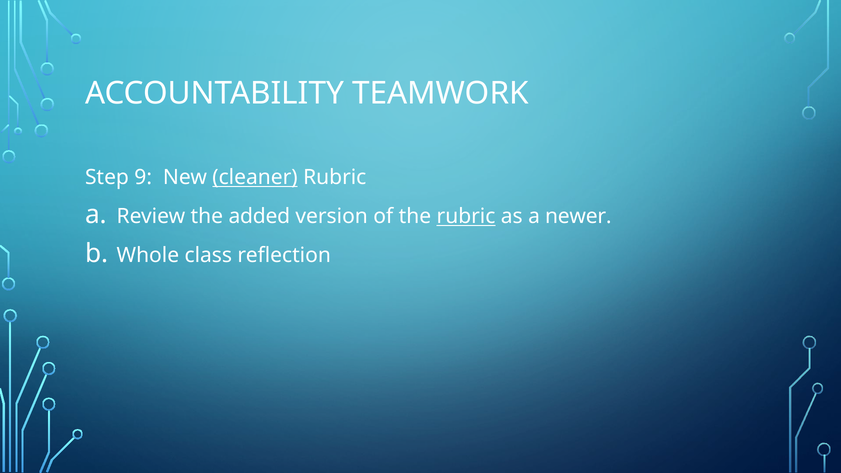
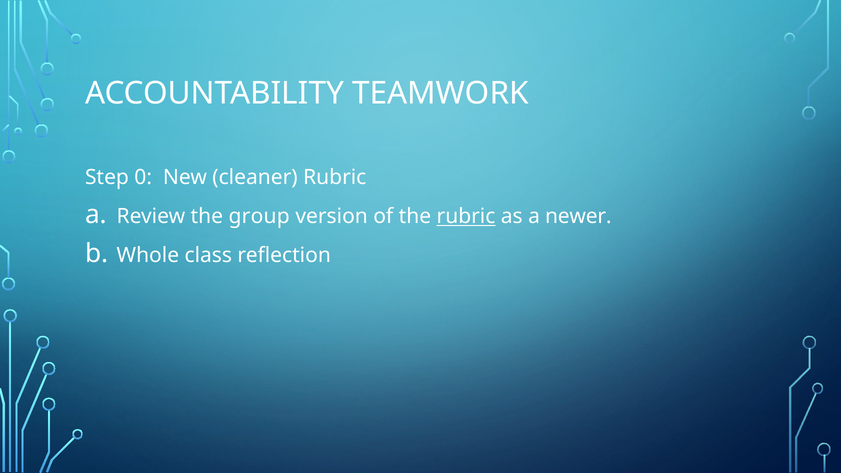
9: 9 -> 0 (143, 177)
cleaner underline: present -> none (255, 177)
added: added -> group (259, 217)
